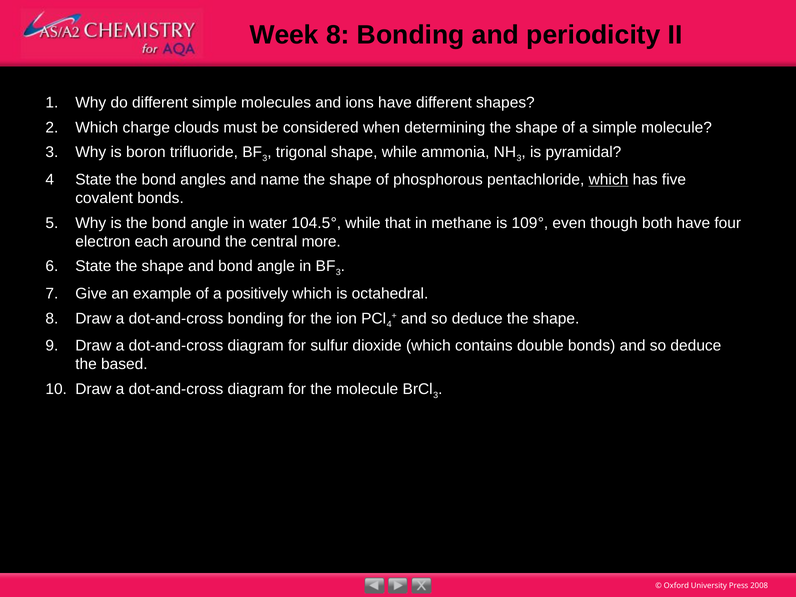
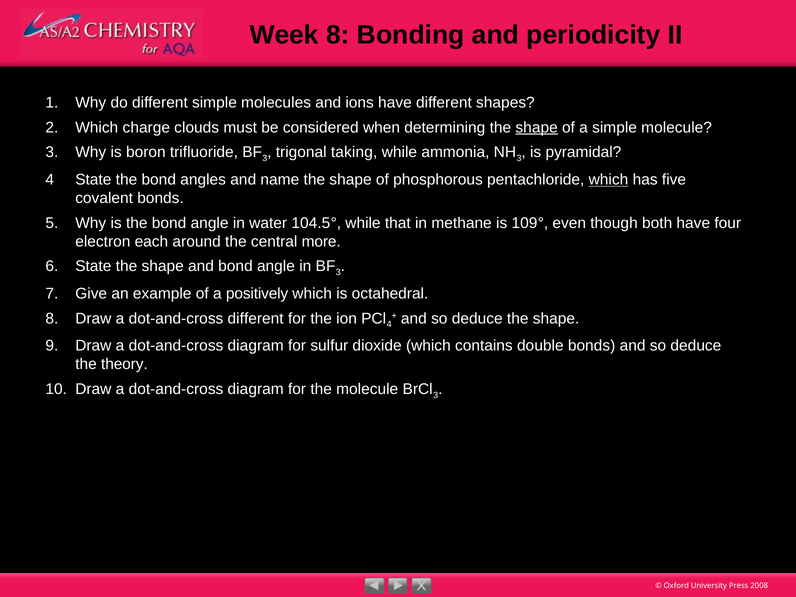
shape underline: none -> present (537, 127)
trigonal shape: shape -> taking (354, 152)
dot-and-cross bonding: bonding -> different (256, 318)
based: based -> theory (124, 364)
